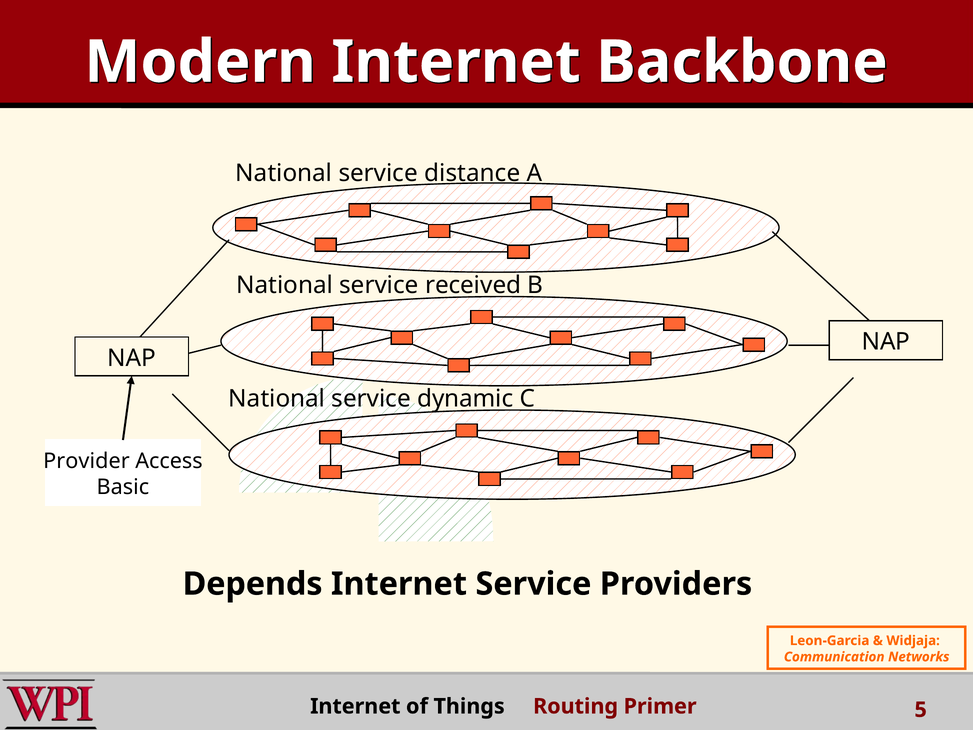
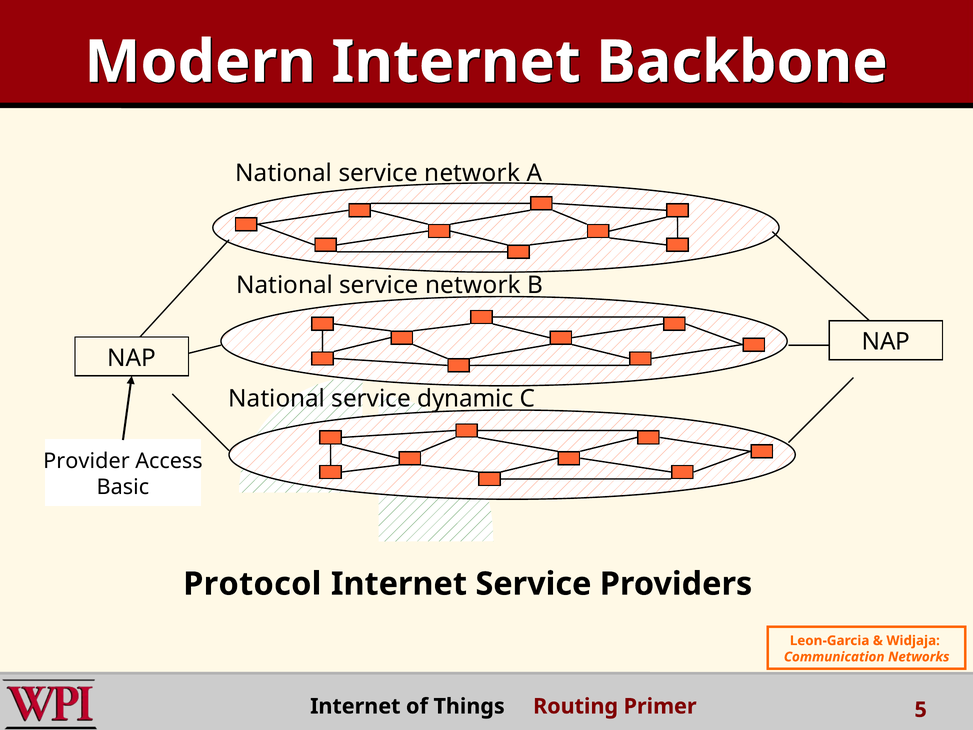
distance: distance -> network (472, 173)
received: received -> network (473, 285)
Depends: Depends -> Protocol (252, 584)
